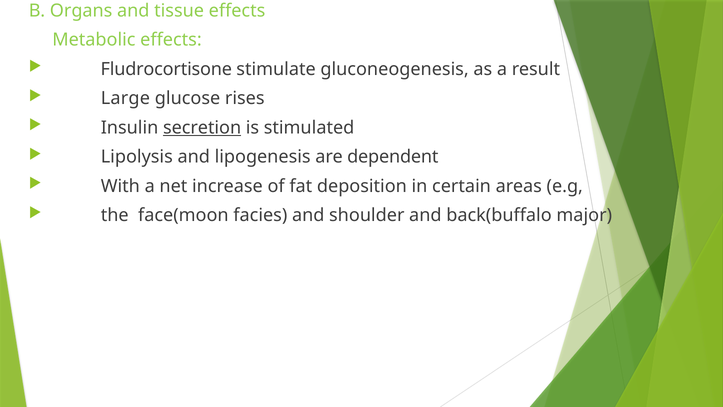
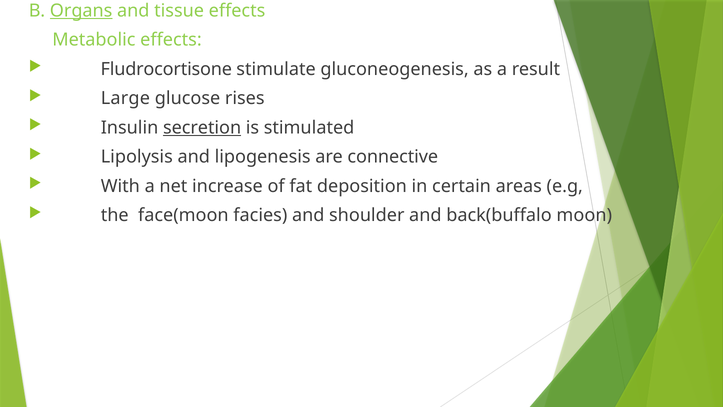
Organs underline: none -> present (81, 11)
dependent: dependent -> connective (393, 157)
major: major -> moon (584, 215)
